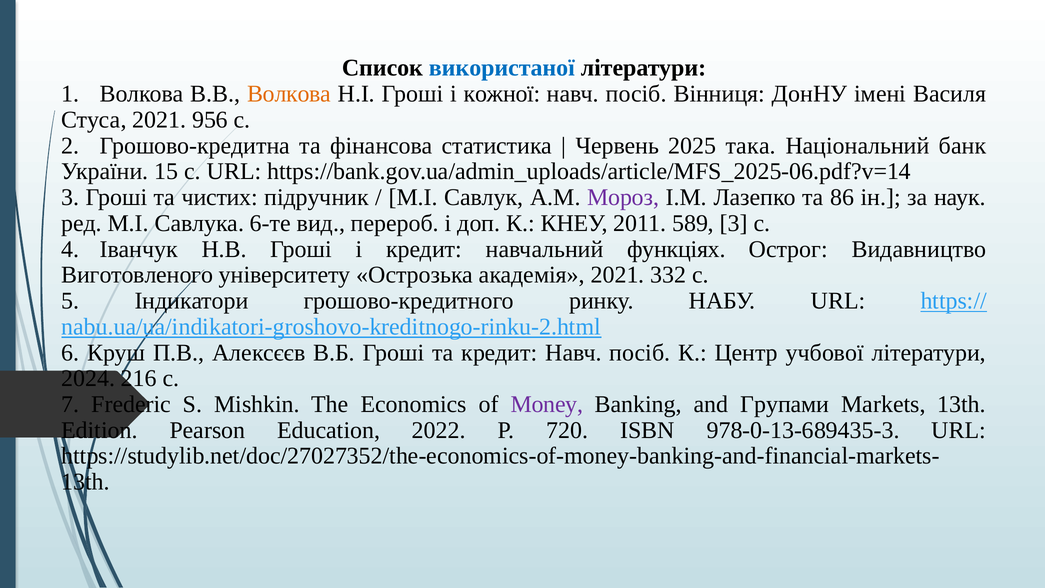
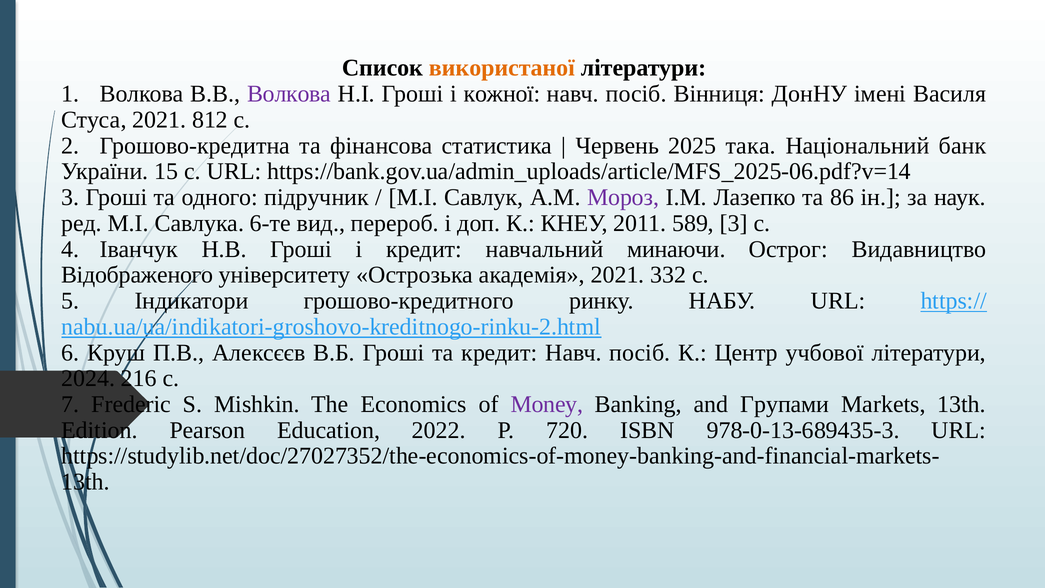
використаної colour: blue -> orange (502, 68)
Волкова colour: orange -> purple (289, 94)
956: 956 -> 812 (210, 120)
чистих: чистих -> одного (220, 197)
функціях: функціях -> минаючи (676, 249)
Виготовленого: Виготовленого -> Відображеного (137, 275)
